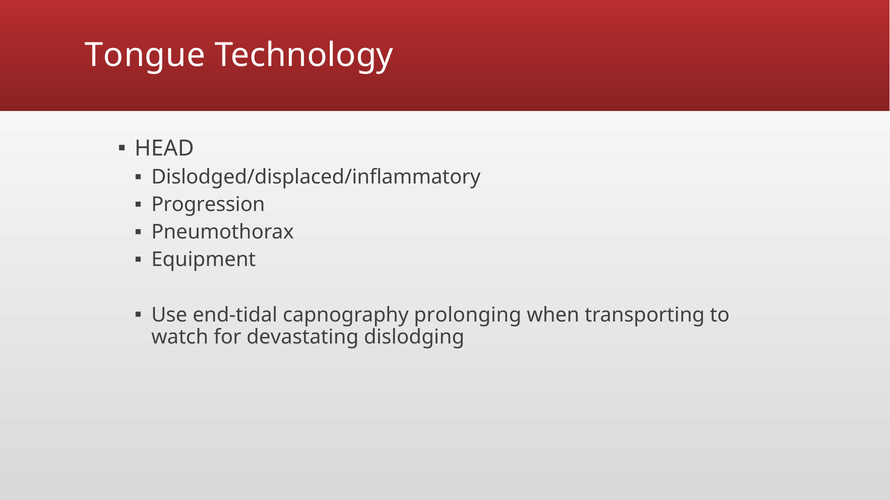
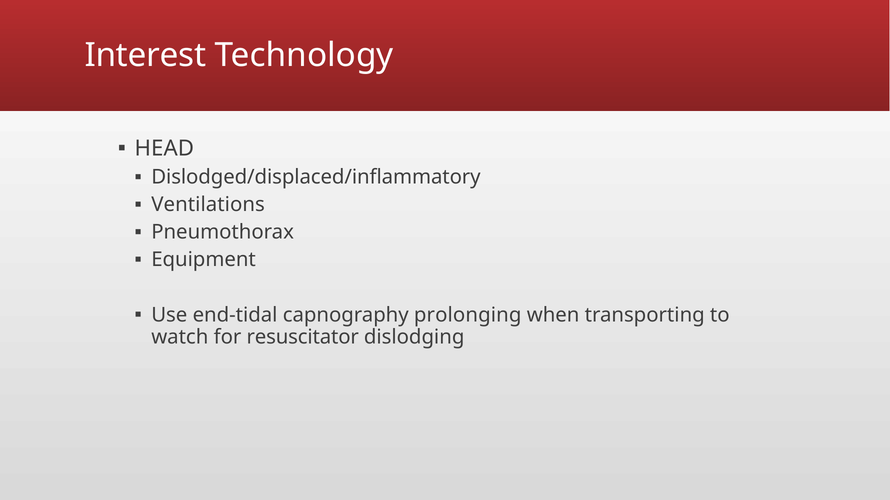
Tongue: Tongue -> Interest (145, 55)
Progression: Progression -> Ventilations (208, 205)
devastating: devastating -> resuscitator (303, 337)
